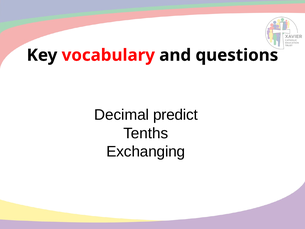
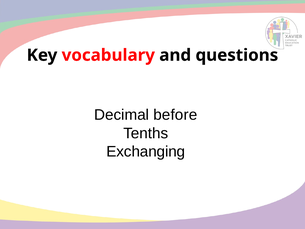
predict: predict -> before (175, 115)
